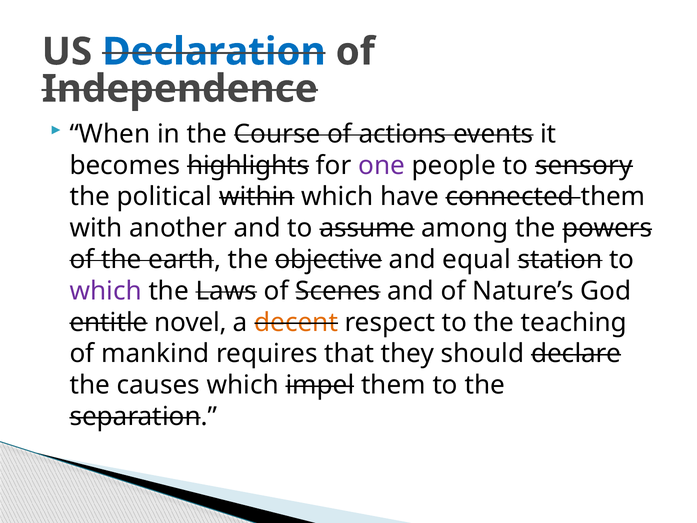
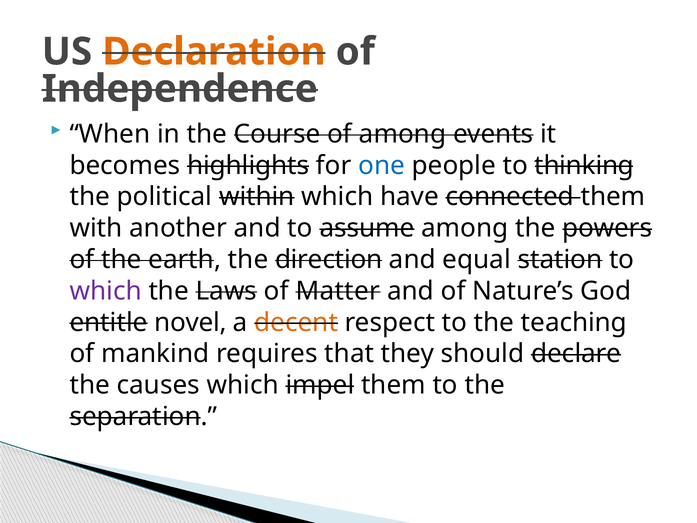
Declaration colour: blue -> orange (214, 52)
of actions: actions -> among (403, 134)
one colour: purple -> blue (382, 165)
sensory: sensory -> thinking (584, 165)
objective: objective -> direction (329, 259)
Scenes: Scenes -> Matter (338, 291)
